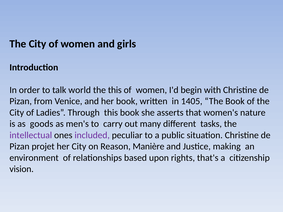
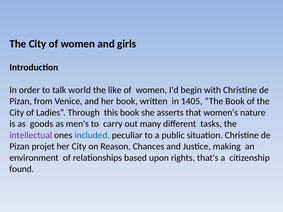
the this: this -> like (115, 90)
included colour: purple -> blue (92, 135)
Manière: Manière -> Chances (148, 147)
vision: vision -> found (22, 169)
